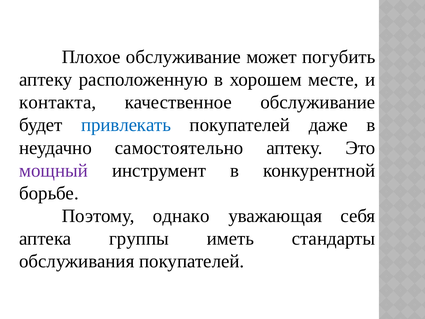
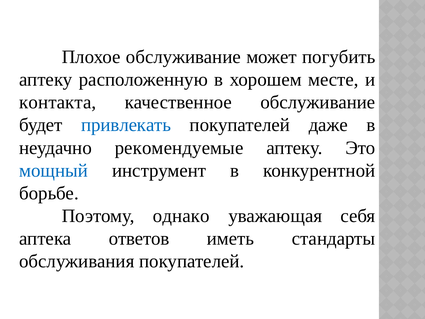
самостоятельно: самостоятельно -> рекомендуемые (179, 148)
мощный colour: purple -> blue (54, 170)
группы: группы -> ответов (139, 238)
